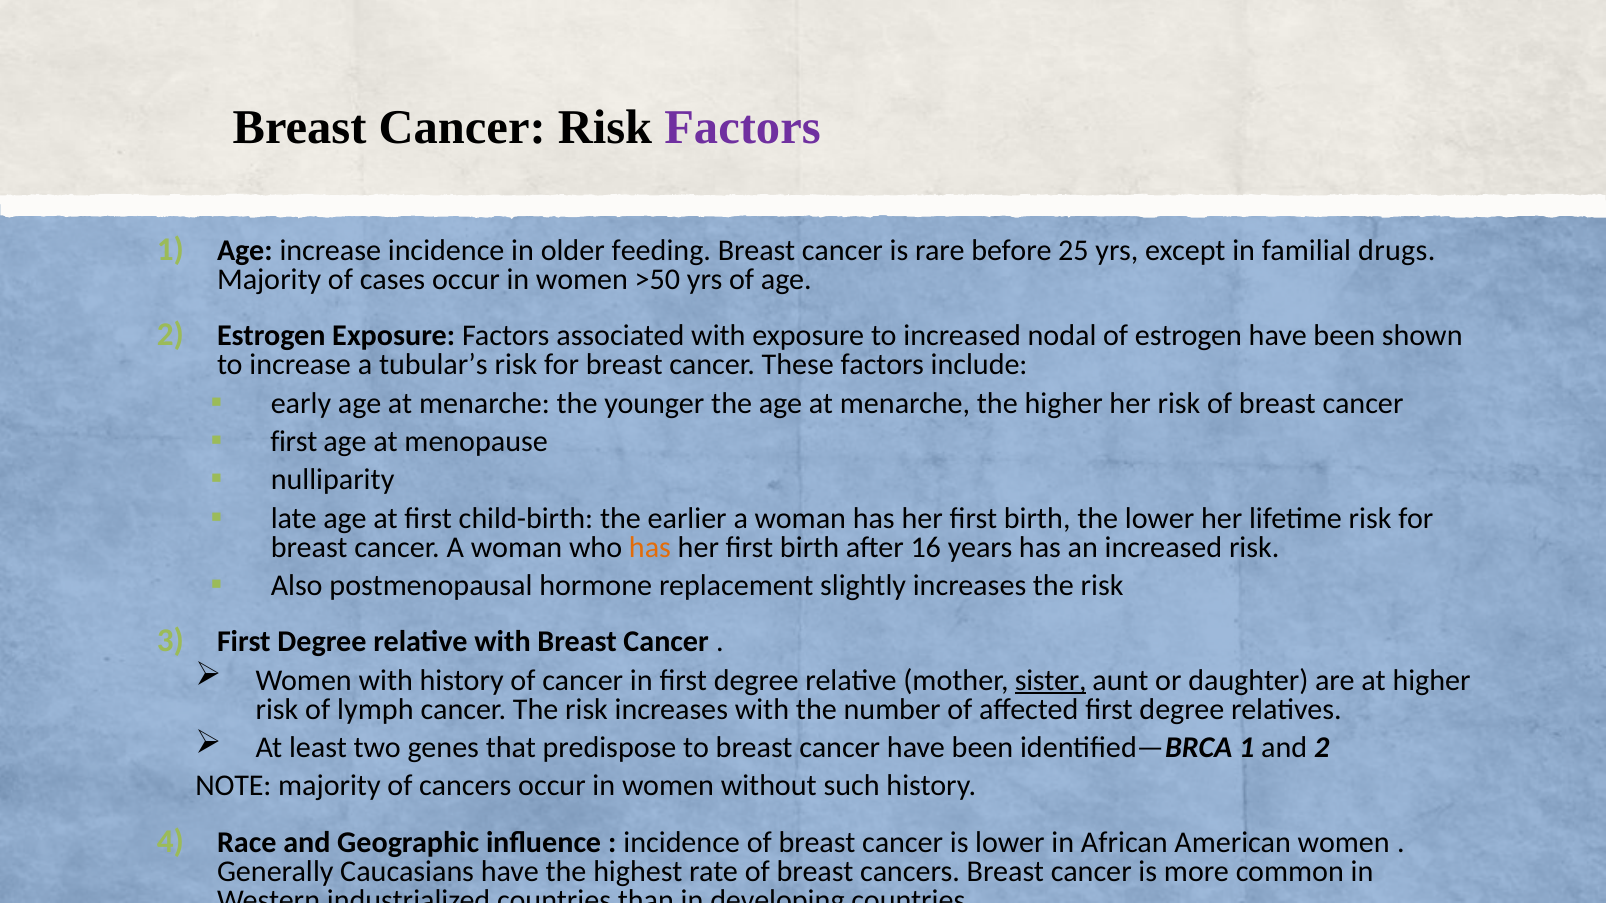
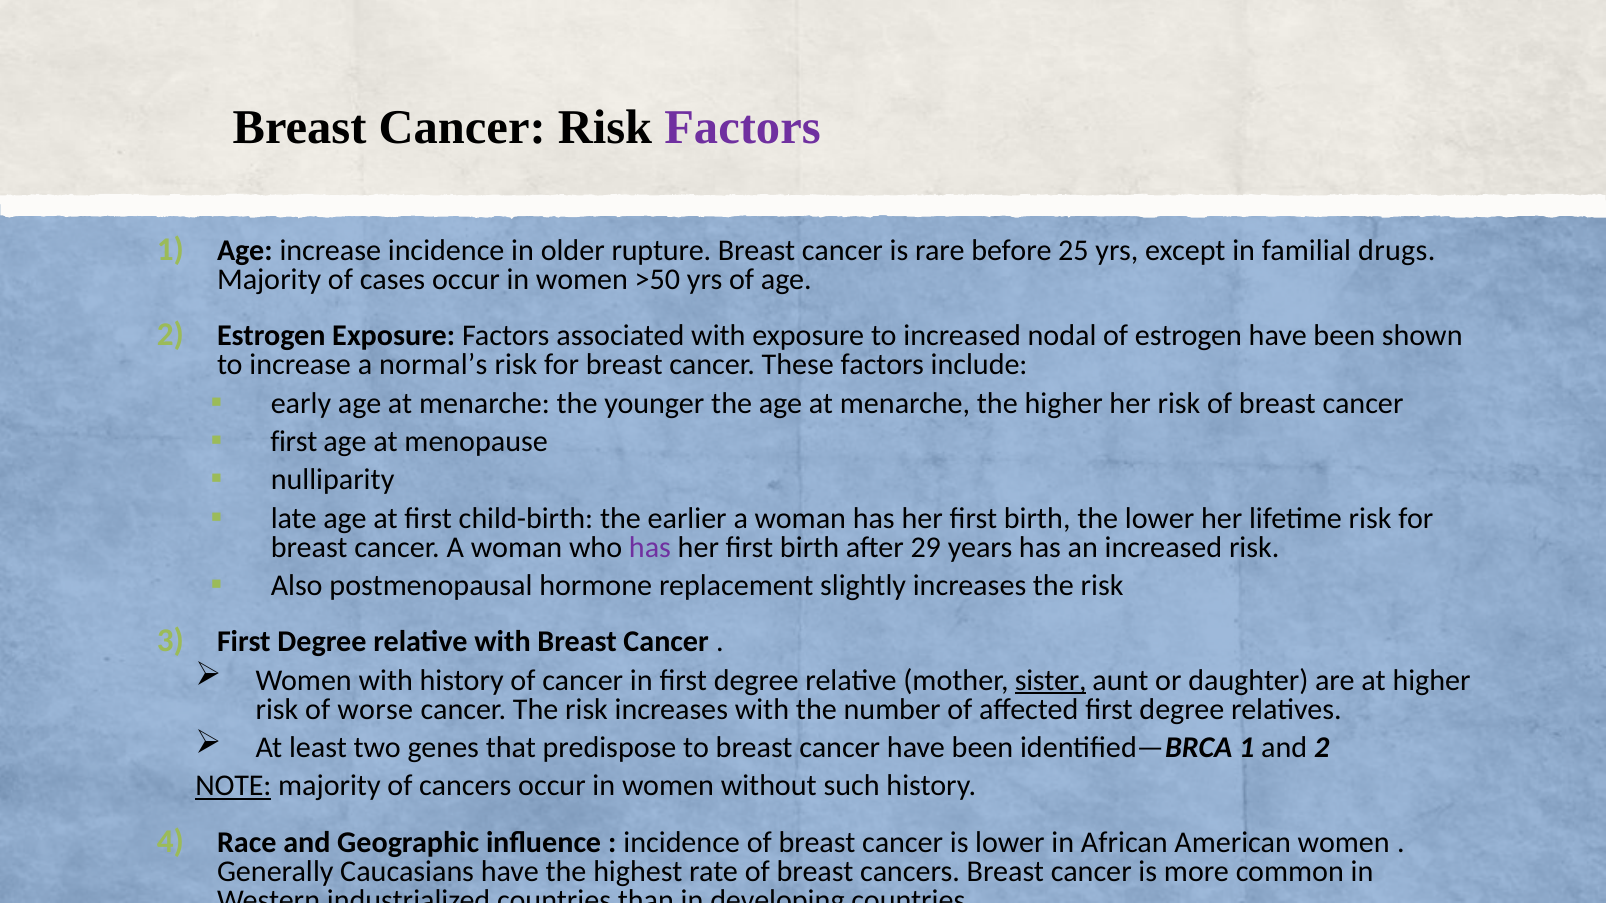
feeding: feeding -> rupture (661, 250)
tubular’s: tubular’s -> normal’s (433, 365)
has colour: orange -> purple (650, 548)
16: 16 -> 29 (926, 548)
lymph: lymph -> worse (375, 710)
NOTE underline: none -> present (233, 786)
